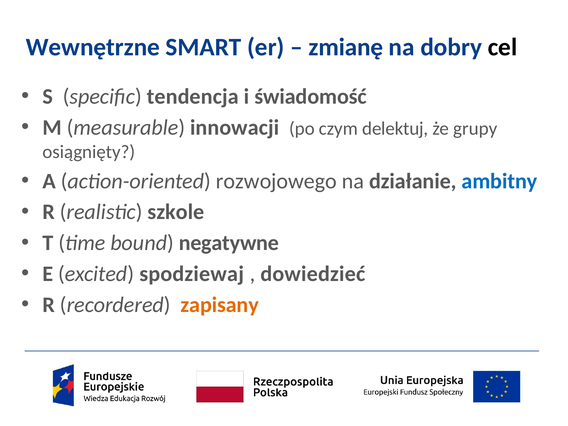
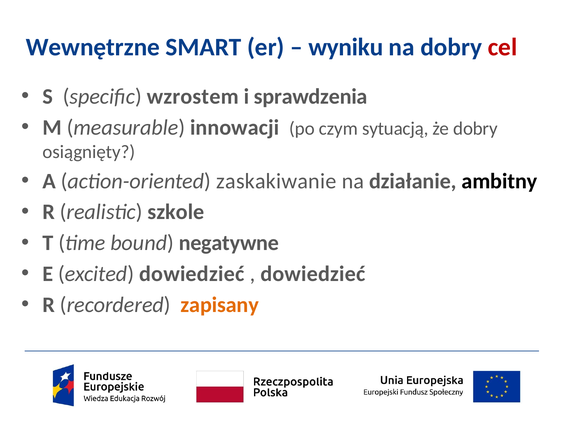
zmianę: zmianę -> wyniku (346, 47)
cel colour: black -> red (502, 47)
tendencja: tendencja -> wzrostem (193, 96)
świadomość: świadomość -> sprawdzenia (311, 96)
delektuj: delektuj -> sytuacją (395, 128)
że grupy: grupy -> dobry (475, 128)
rozwojowego: rozwojowego -> zaskakiwanie (276, 181)
ambitny colour: blue -> black (499, 181)
excited spodziewaj: spodziewaj -> dowiedzieć (192, 274)
